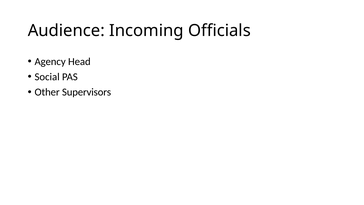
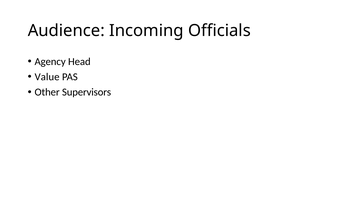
Social: Social -> Value (47, 77)
